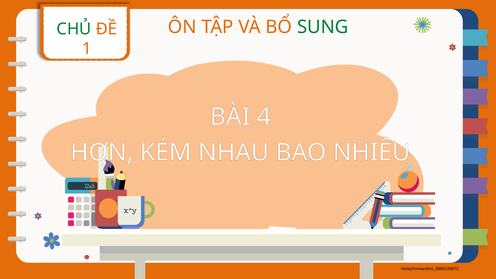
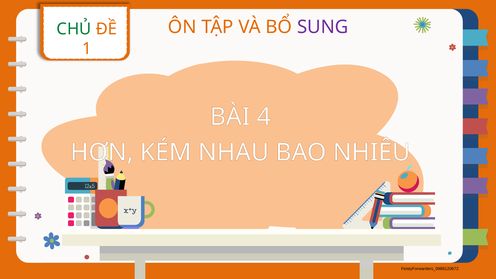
SUNG colour: green -> purple (323, 27)
